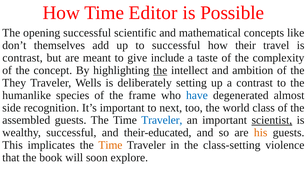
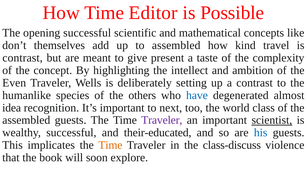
to successful: successful -> assembled (176, 45)
their: their -> kind (245, 45)
include: include -> present (168, 58)
the underline: present -> none (160, 70)
They: They -> Even (14, 83)
frame: frame -> others (142, 95)
side: side -> idea (12, 107)
Traveler colour: blue -> purple (162, 120)
his colour: orange -> blue (261, 132)
class-setting: class-setting -> class-discuss (232, 145)
